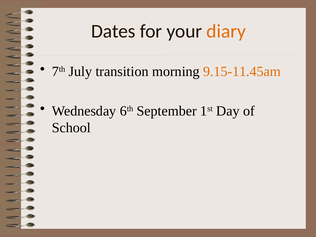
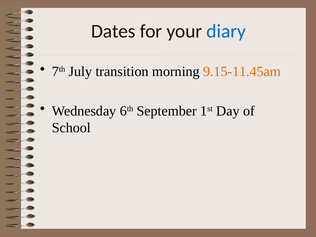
diary colour: orange -> blue (226, 31)
